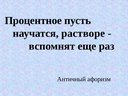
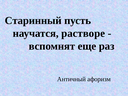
Процентное: Процентное -> Старинный (33, 20)
